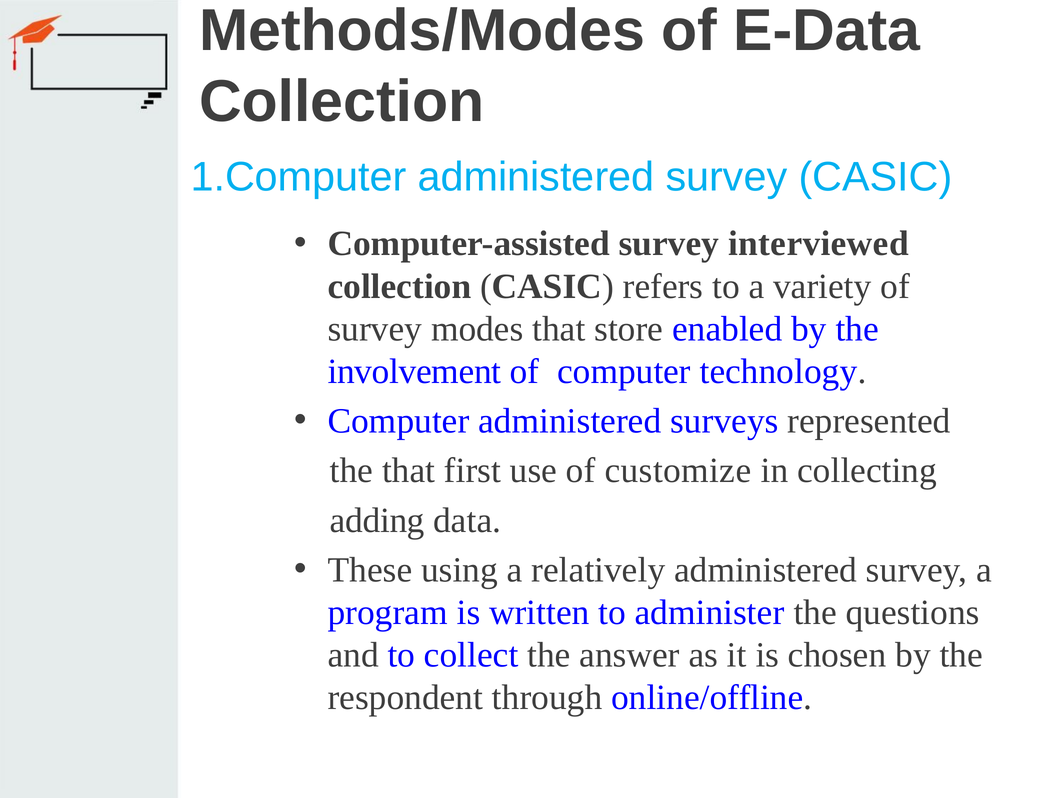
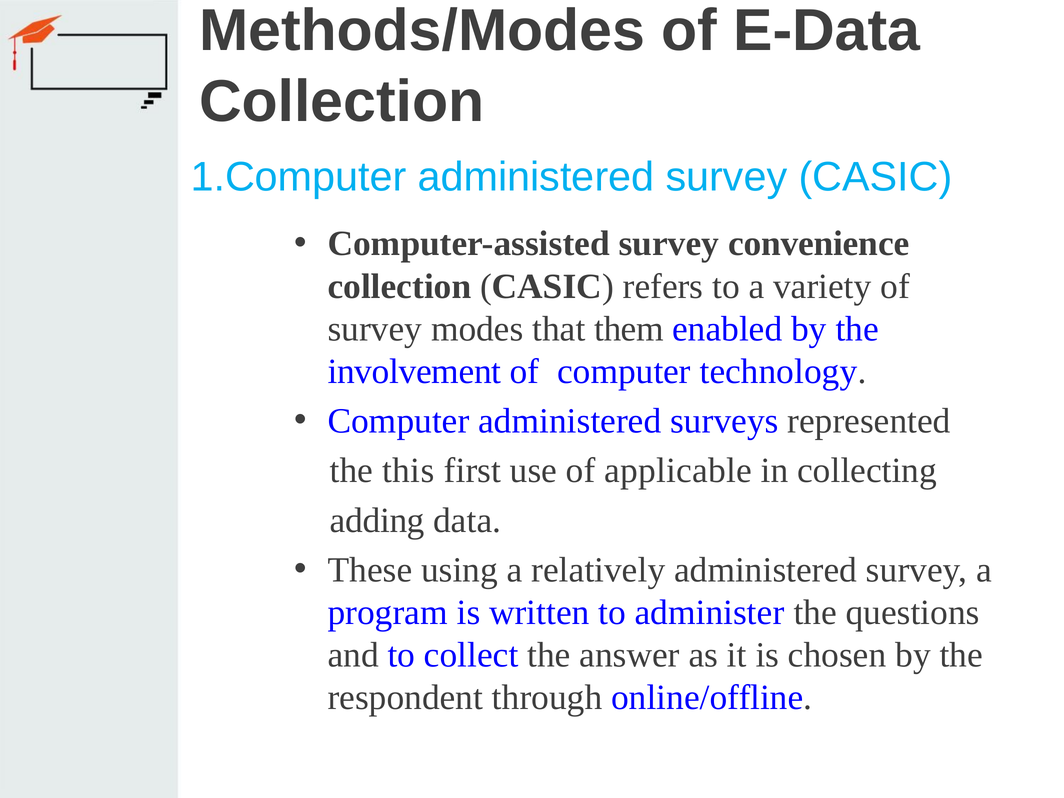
interviewed: interviewed -> convenience (819, 244)
store: store -> them (629, 329)
the that: that -> this (408, 471)
customize: customize -> applicable (678, 471)
